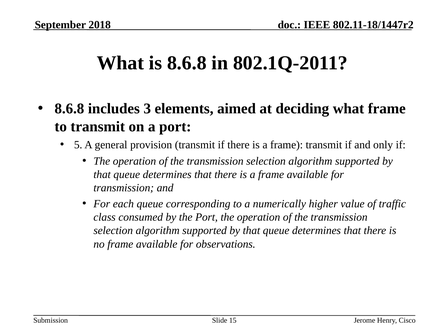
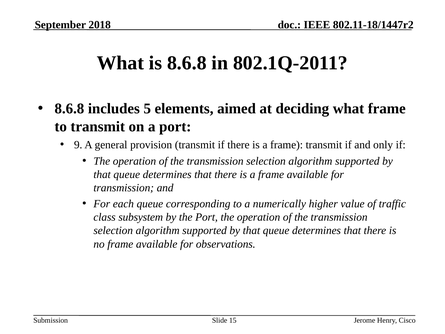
3: 3 -> 5 (147, 109)
5: 5 -> 9 (78, 145)
consumed: consumed -> subsystem (141, 217)
